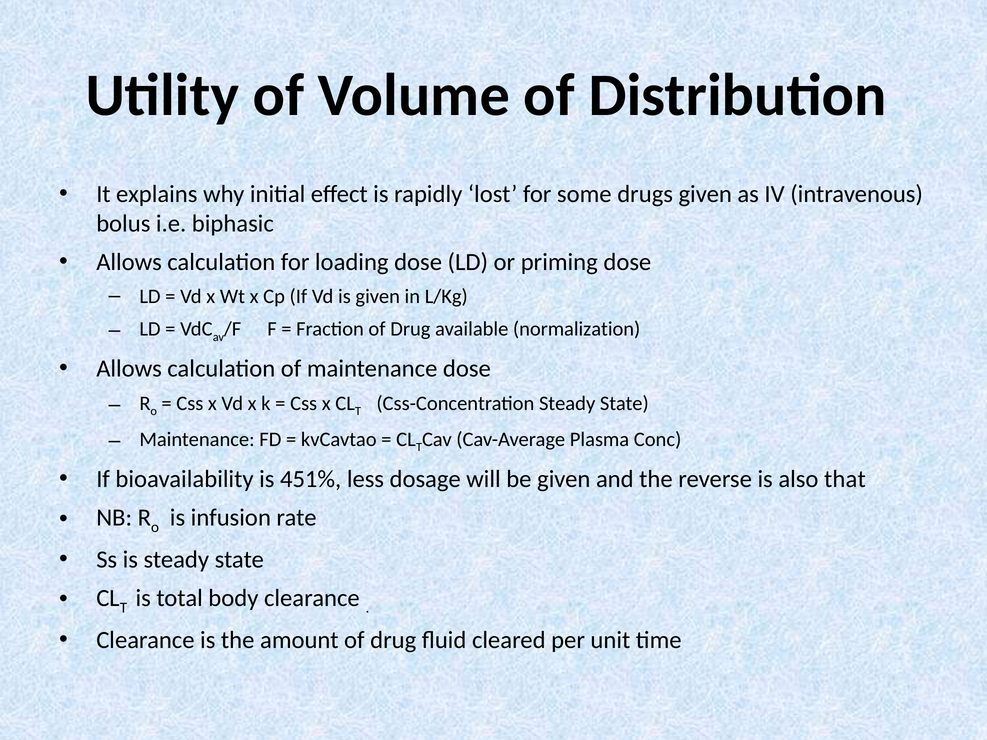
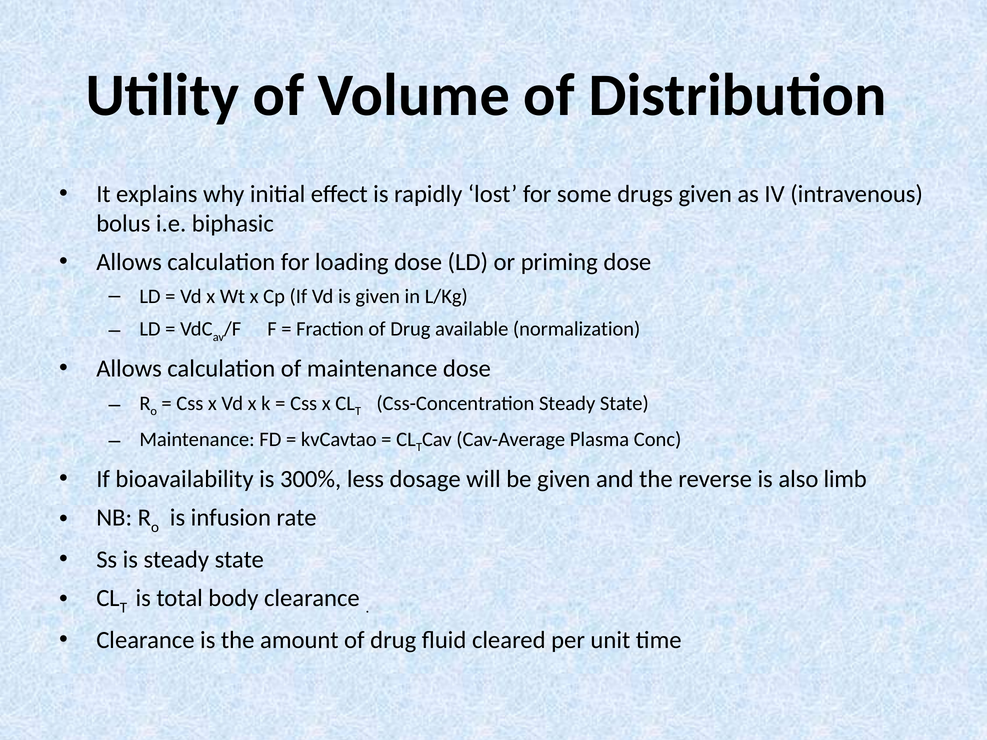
451%: 451% -> 300% (311, 479)
that: that -> limb (845, 479)
